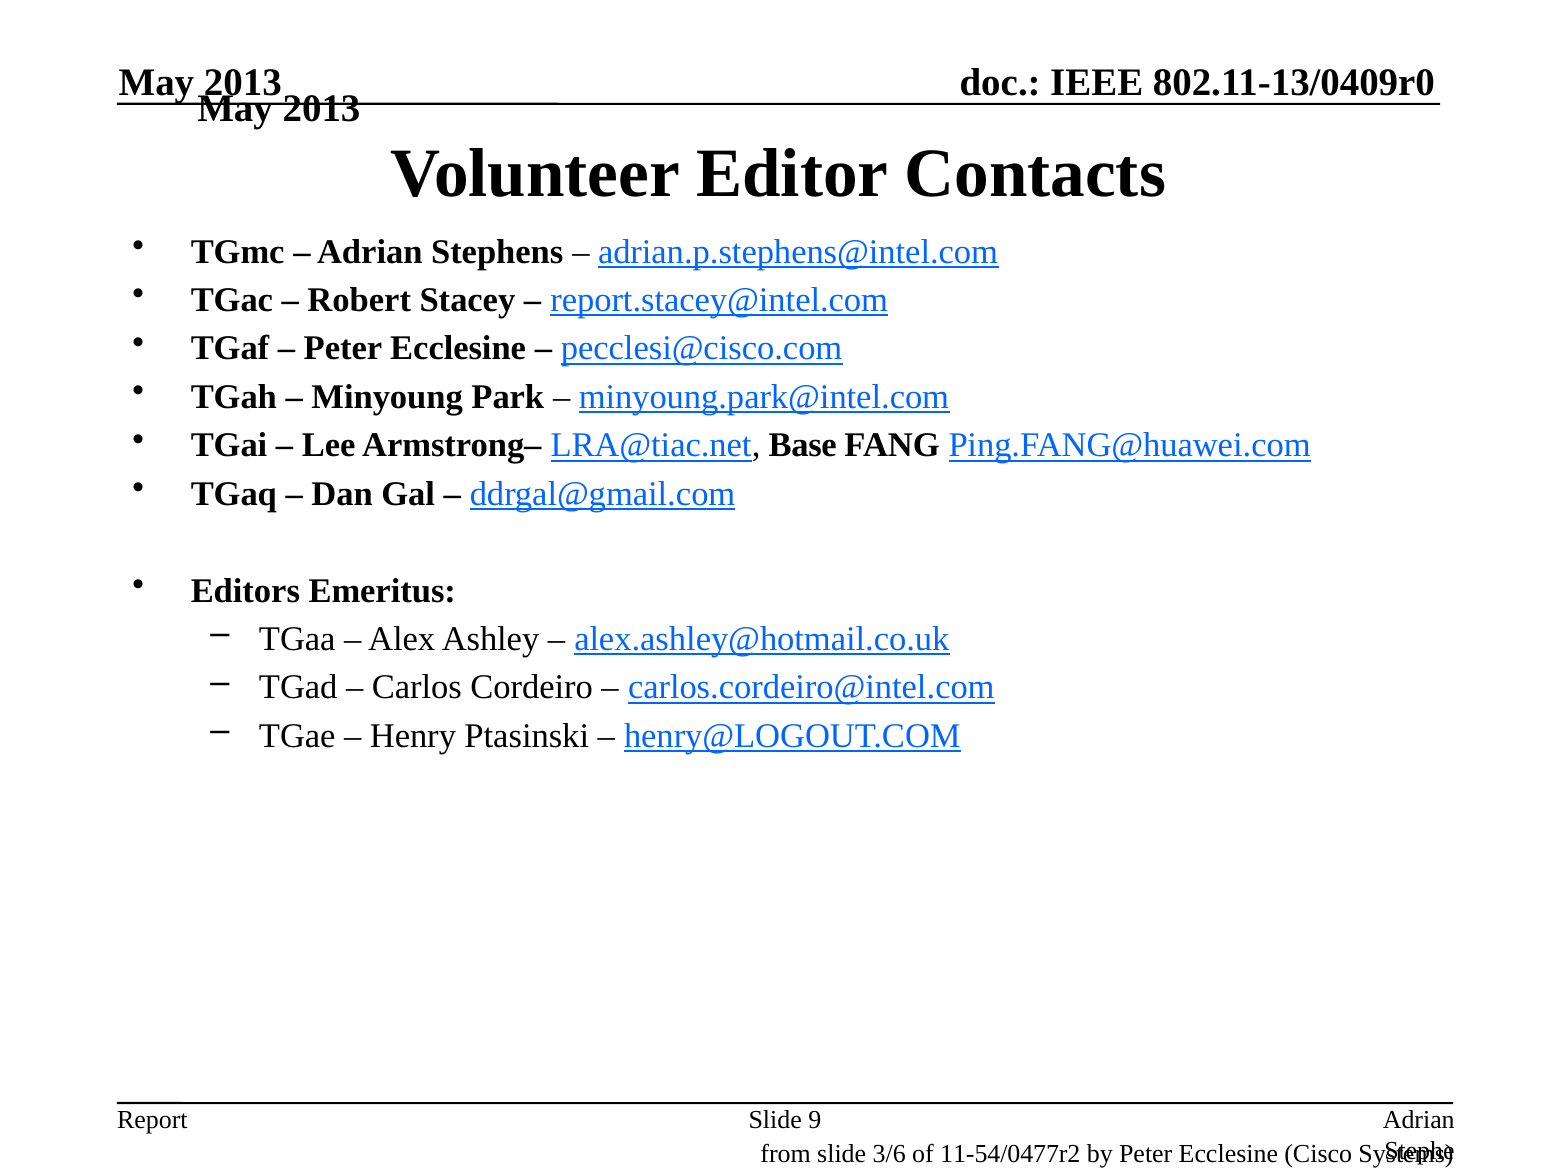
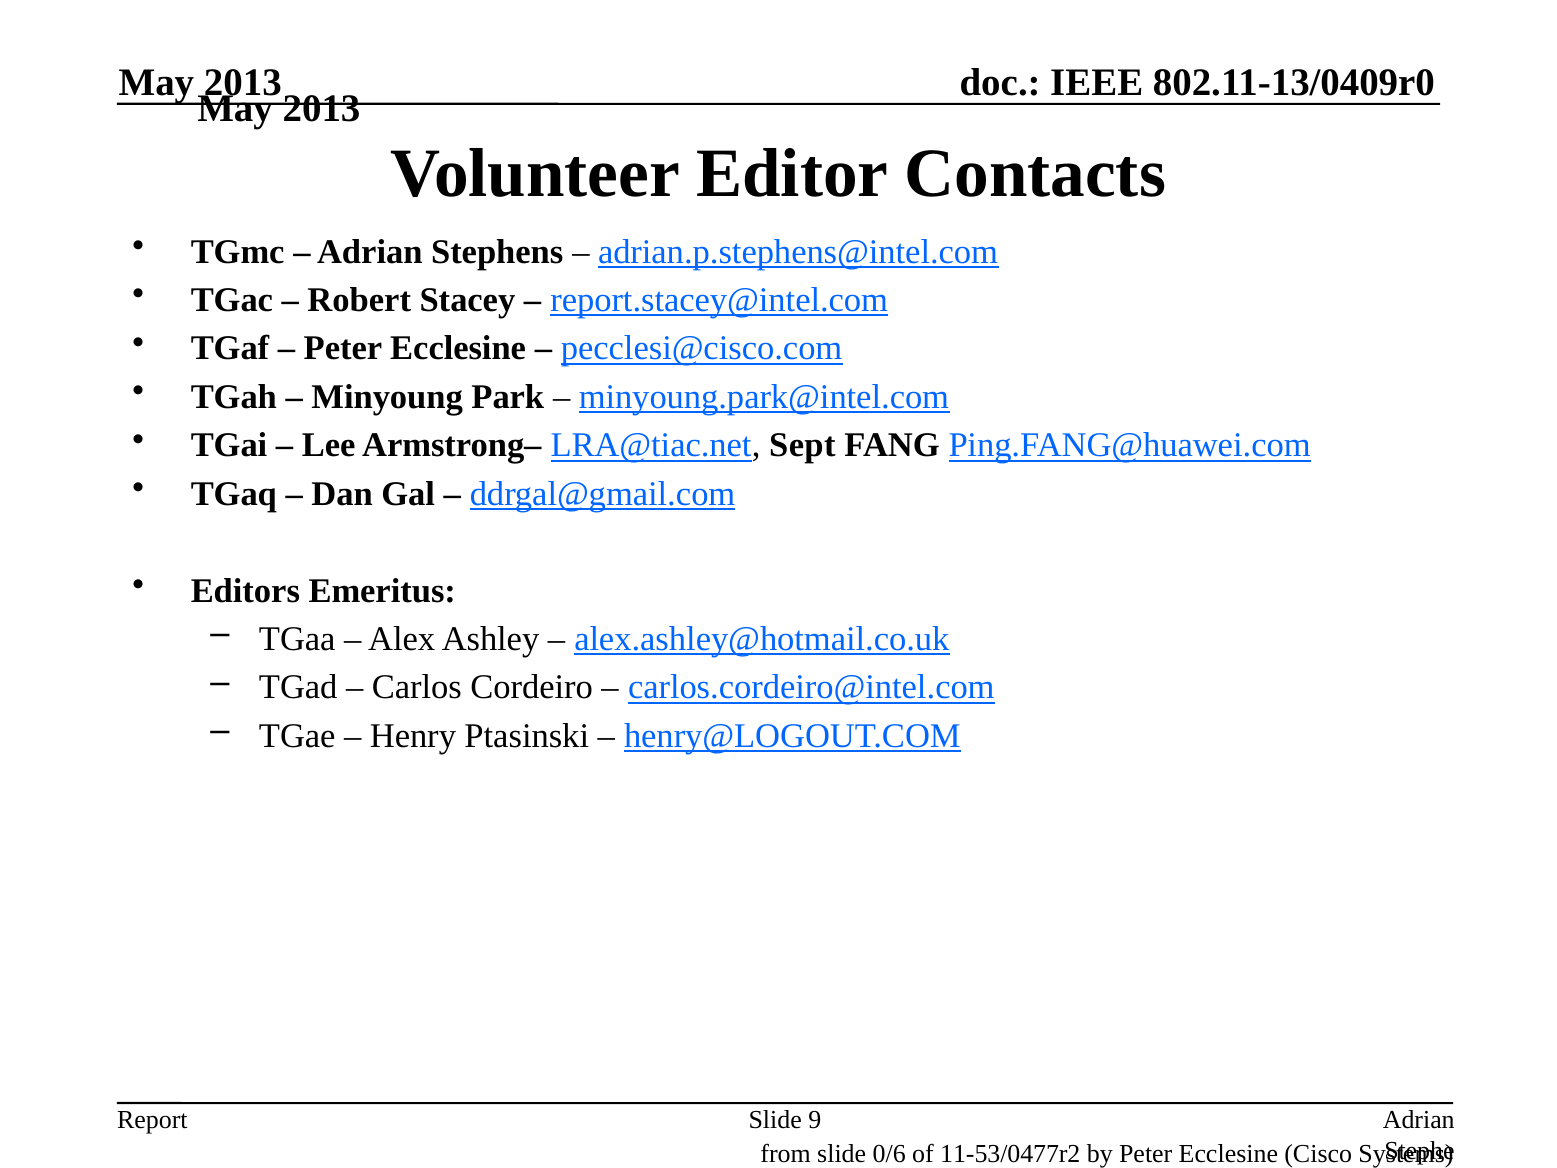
Base: Base -> Sept (802, 445)
3/6: 3/6 -> 0/6 (889, 1154)
11-54/0477r2: 11-54/0477r2 -> 11-53/0477r2 (1010, 1154)
